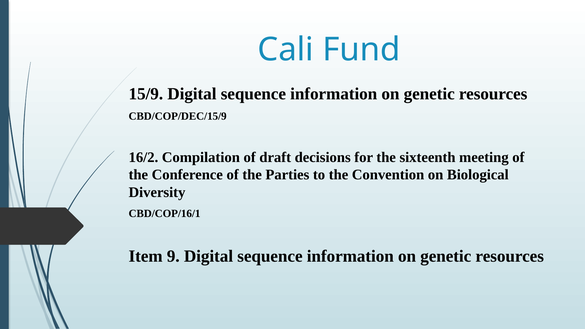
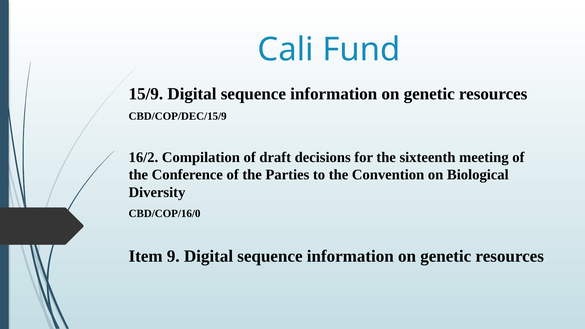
CBD/COP/16/1: CBD/COP/16/1 -> CBD/COP/16/0 (165, 214)
